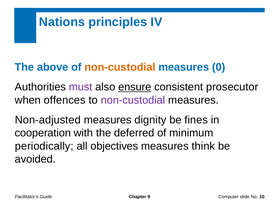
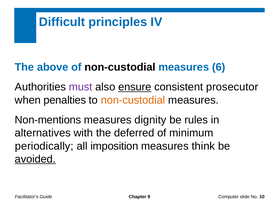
Nations: Nations -> Difficult (62, 22)
non-custodial colour: orange -> black (120, 67)
0: 0 -> 6 (219, 67)
offences: offences -> penalties (65, 100)
non-custodial colour: purple -> orange (133, 100)
Non-adjusted: Non-adjusted -> Non-mentions (48, 120)
fines: fines -> rules (196, 120)
cooperation: cooperation -> alternatives (43, 133)
objectives: objectives -> imposition (114, 146)
avoided underline: none -> present (35, 159)
